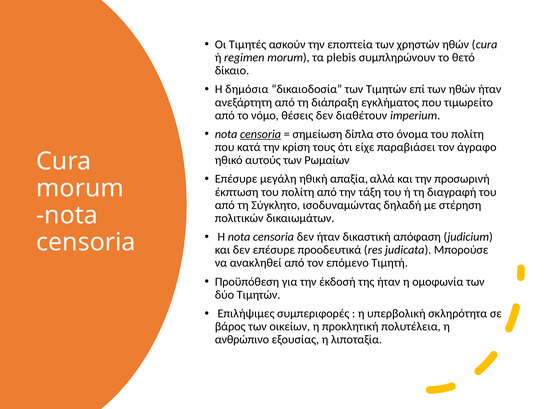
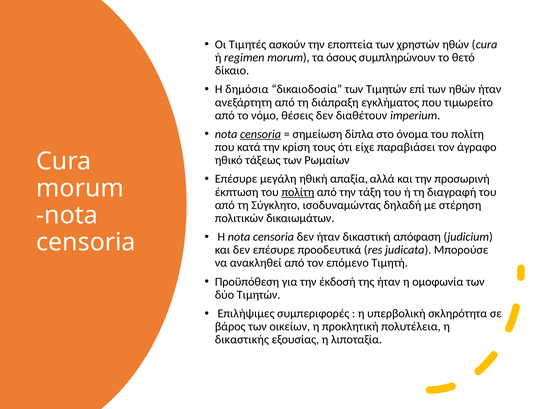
plebis: plebis -> όσους (341, 58)
αυτούς: αυτούς -> τάξεως (263, 160)
πολίτη underline: none -> present (298, 192)
ανθρώπινο: ανθρώπινο -> δικαστικής (242, 340)
